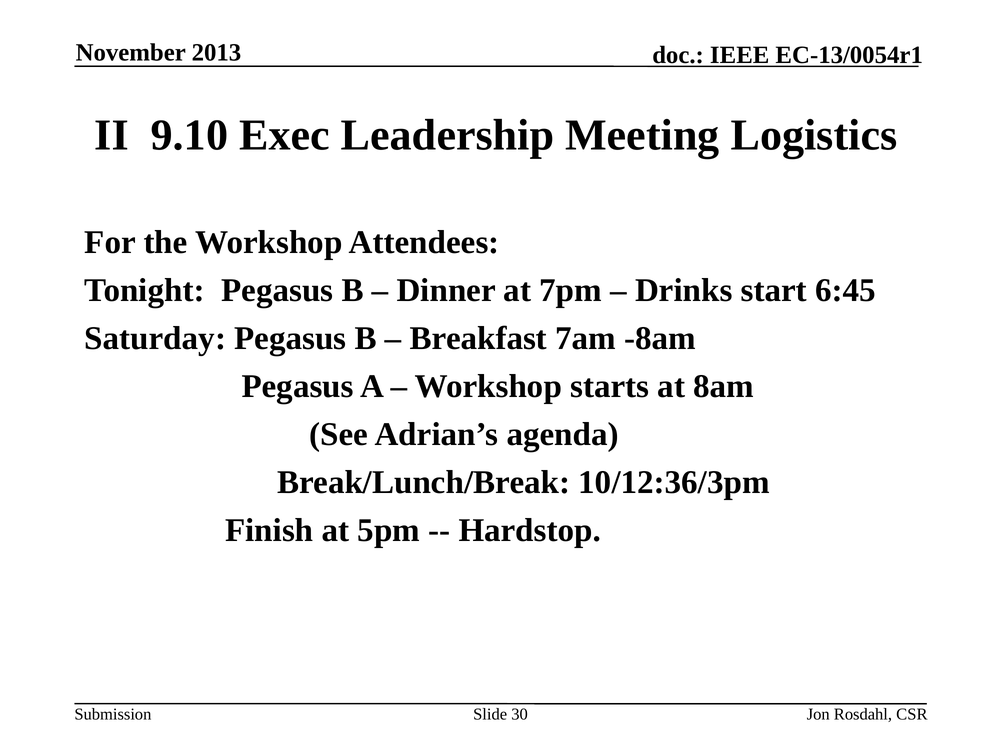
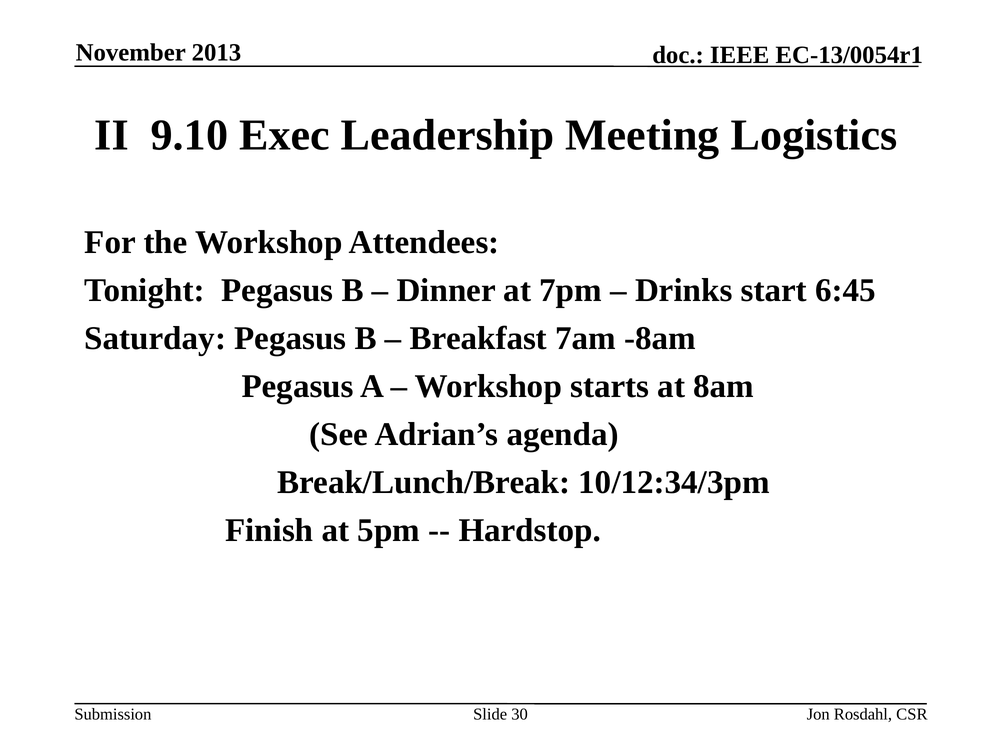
10/12:36/3pm: 10/12:36/3pm -> 10/12:34/3pm (674, 482)
